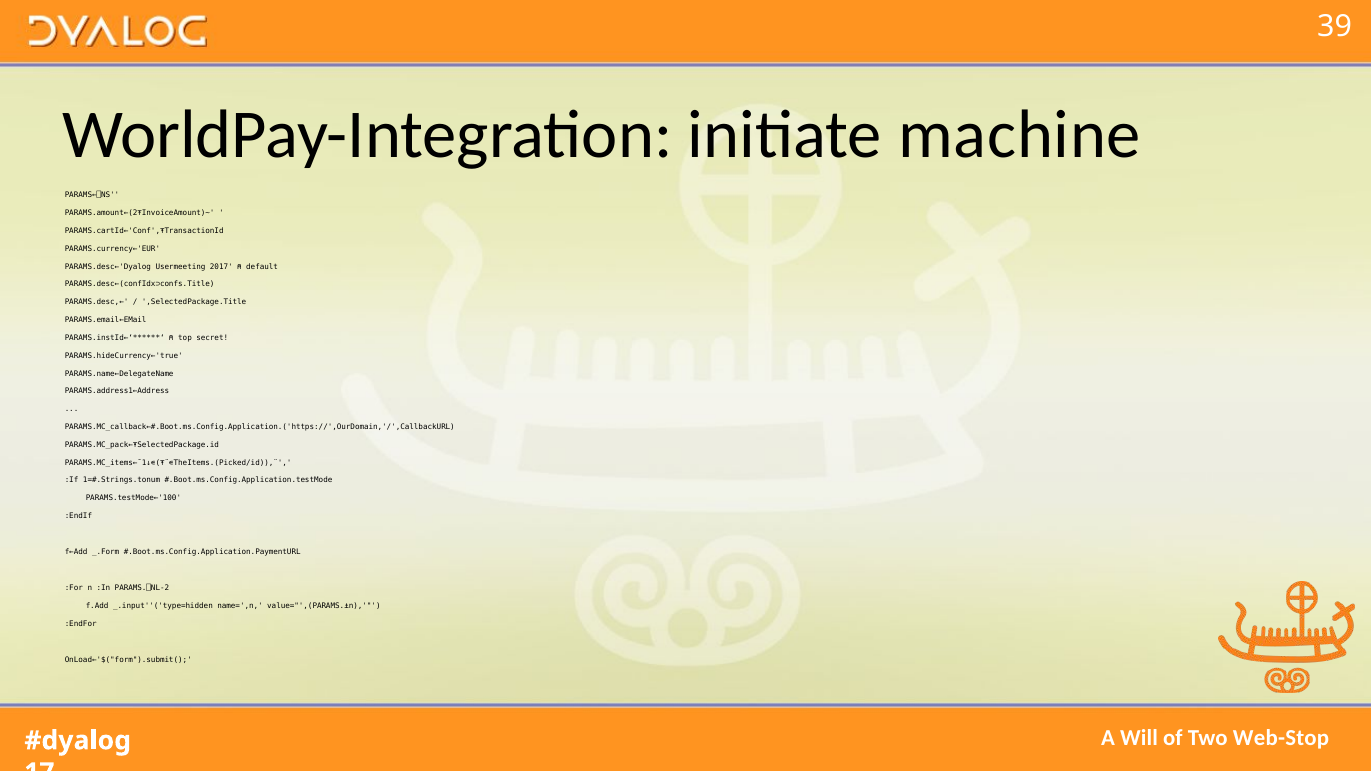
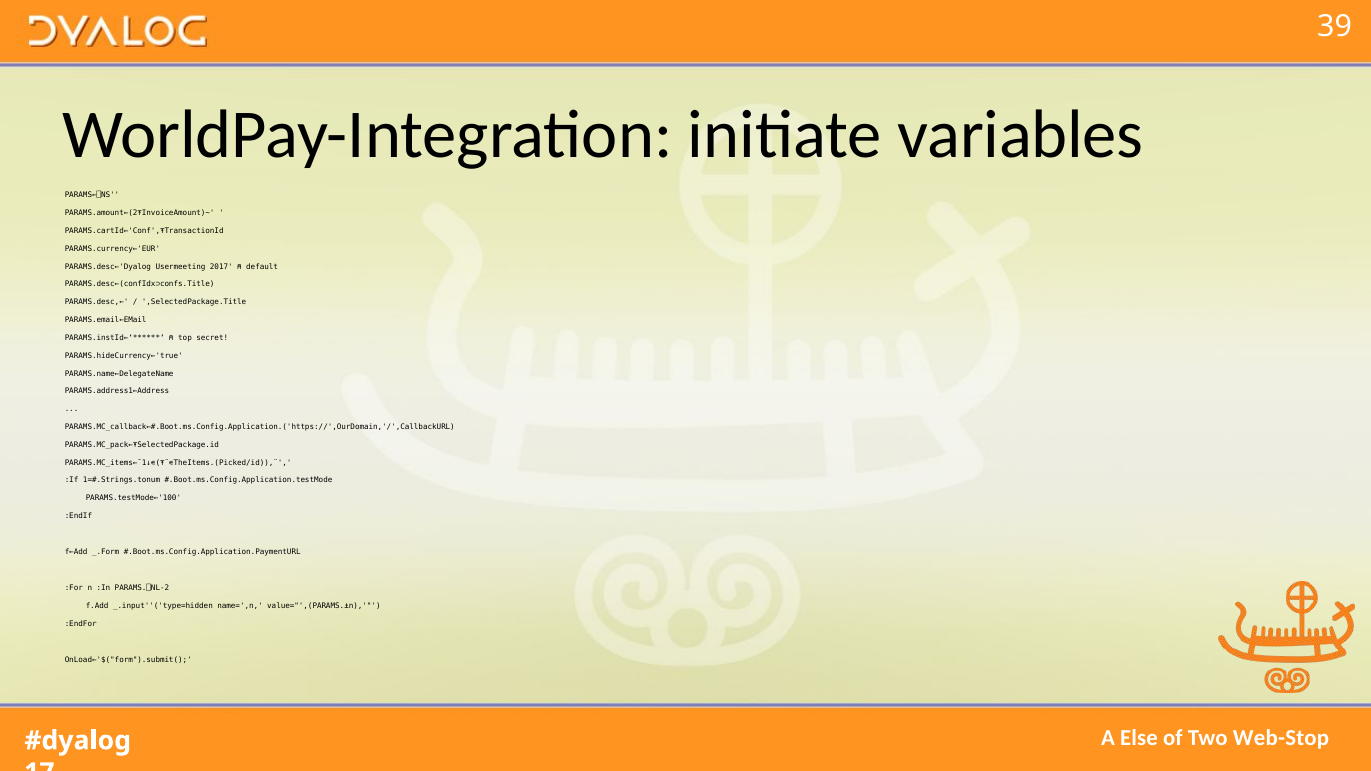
machine: machine -> variables (1020, 135)
Will: Will -> Else (1139, 738)
